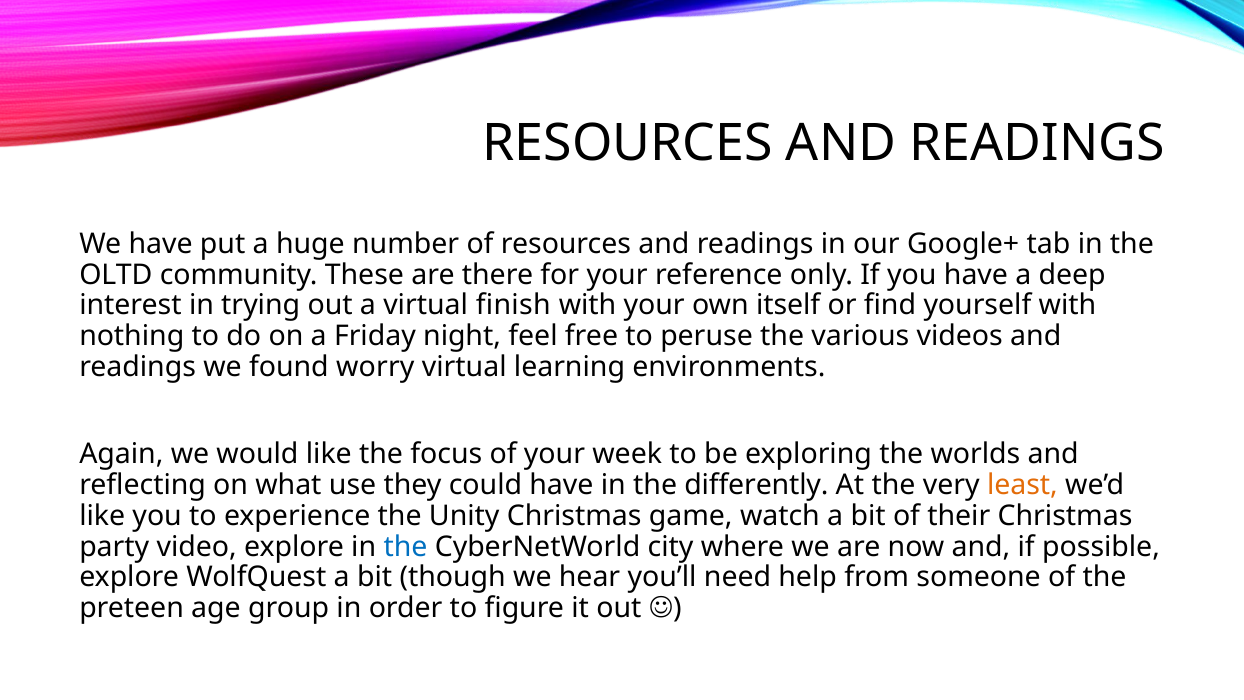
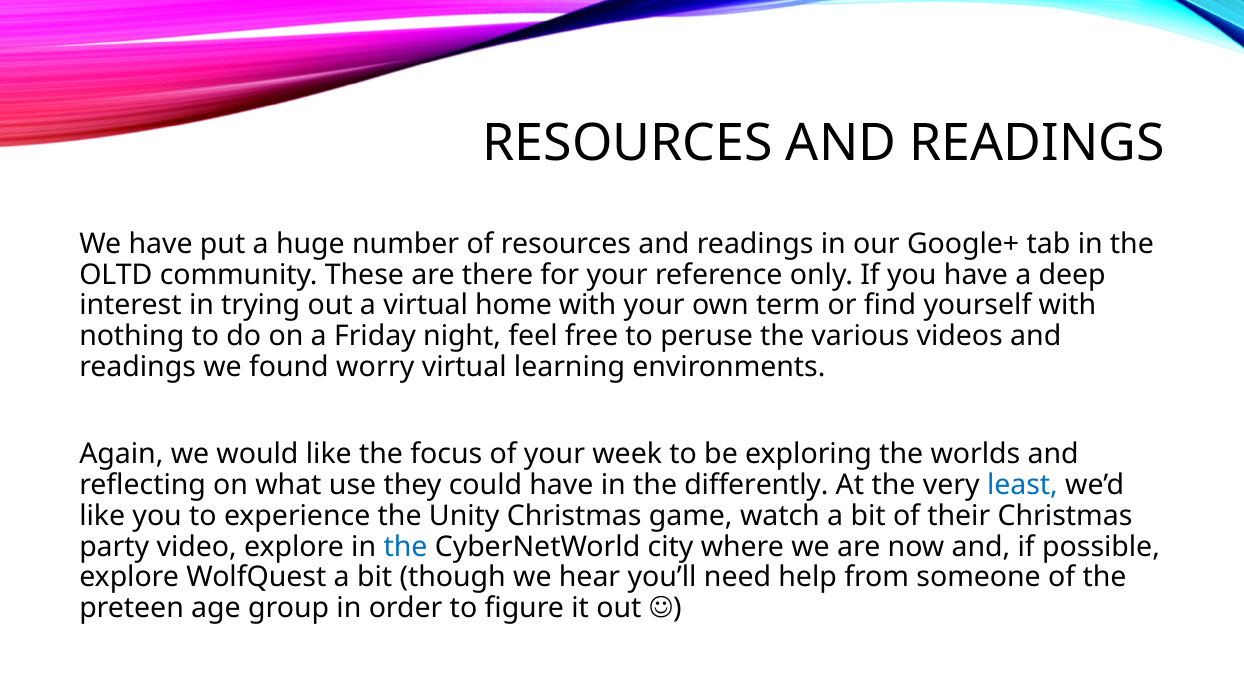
finish: finish -> home (514, 305)
itself: itself -> term (788, 305)
least colour: orange -> blue (1022, 485)
